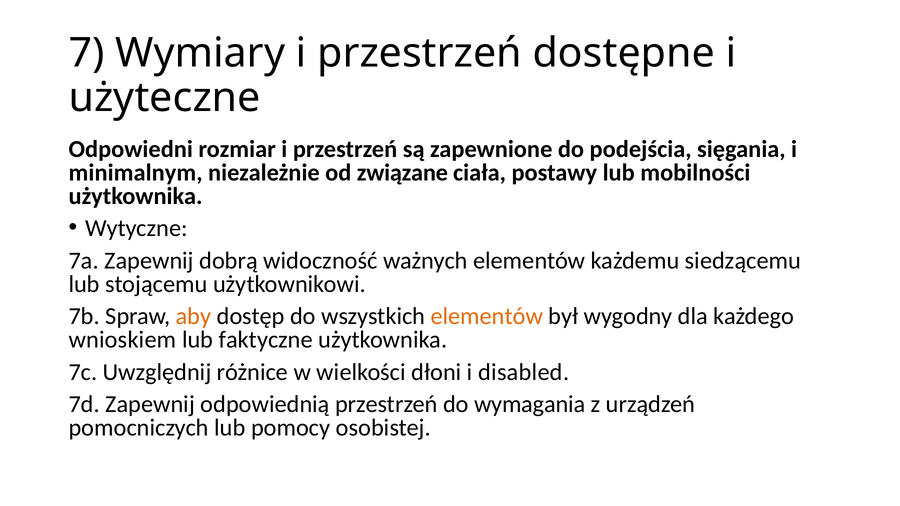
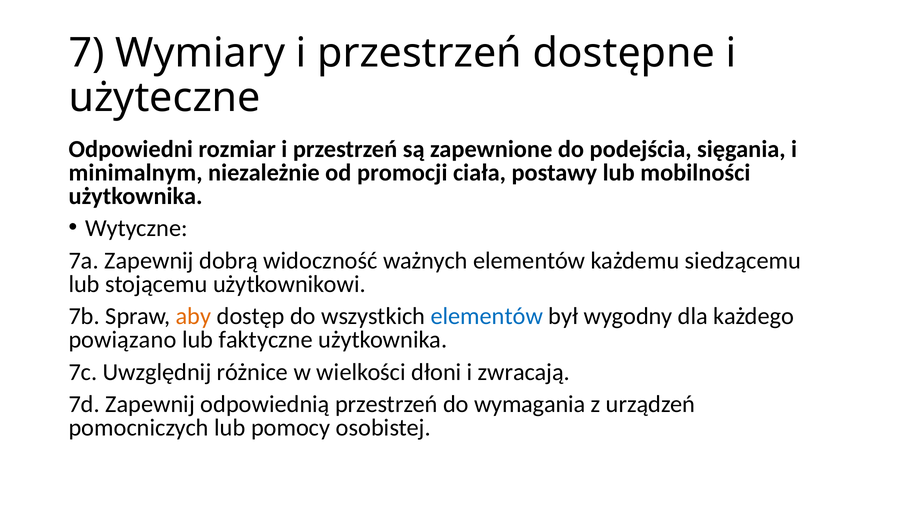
związane: związane -> promocji (402, 173)
elementów colour: orange -> blue (487, 316)
wnioskiem: wnioskiem -> powiązano (122, 340)
disabled: disabled -> zwracają (524, 372)
